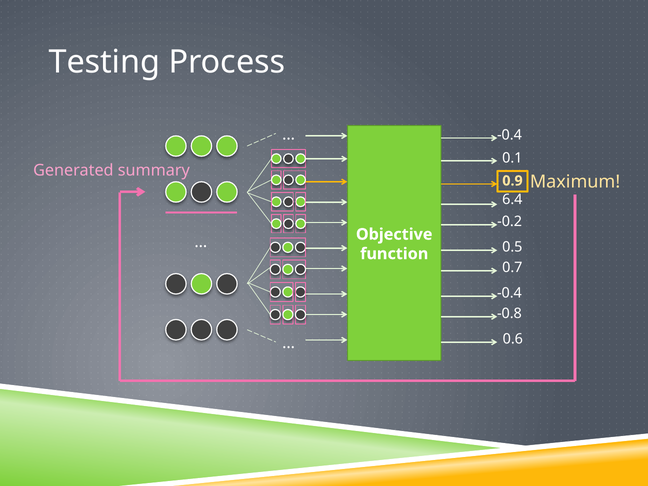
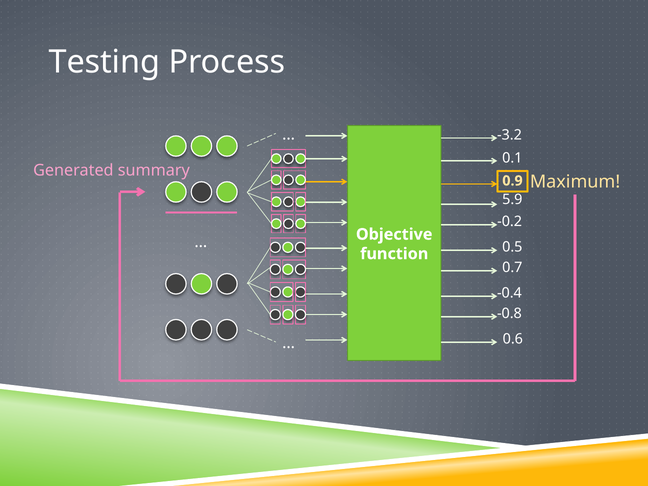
-0.4: -0.4 -> -3.2 (509, 135)
6.4: 6.4 -> 5.9 (512, 200)
